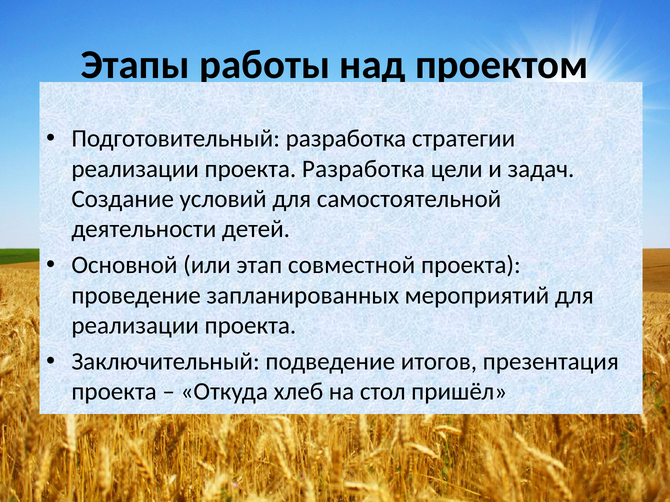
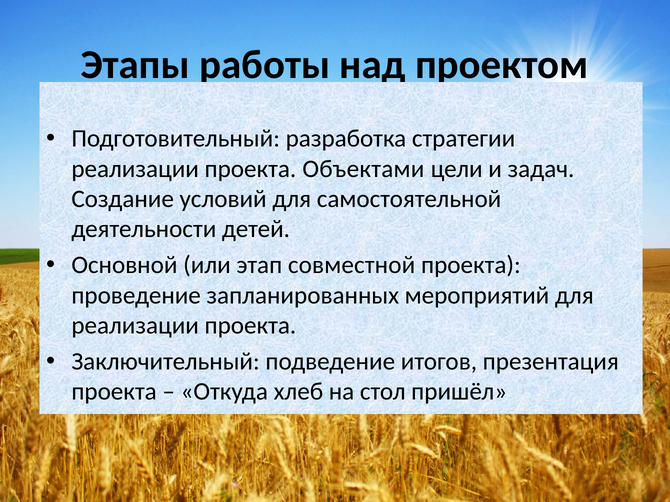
проекта Разработка: Разработка -> Объектами (363, 169)
